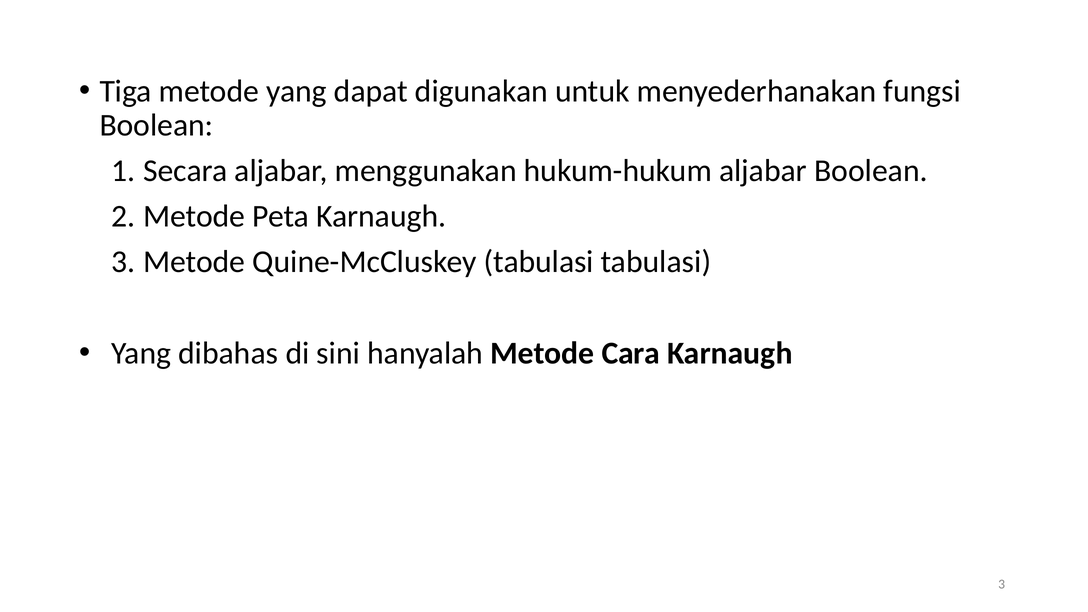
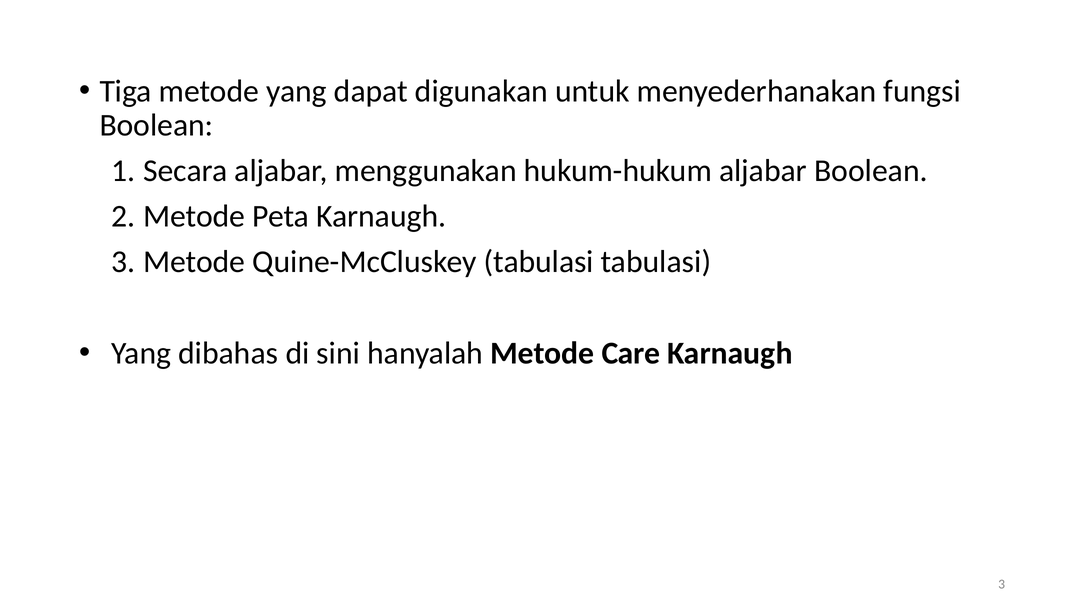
Cara: Cara -> Care (631, 353)
